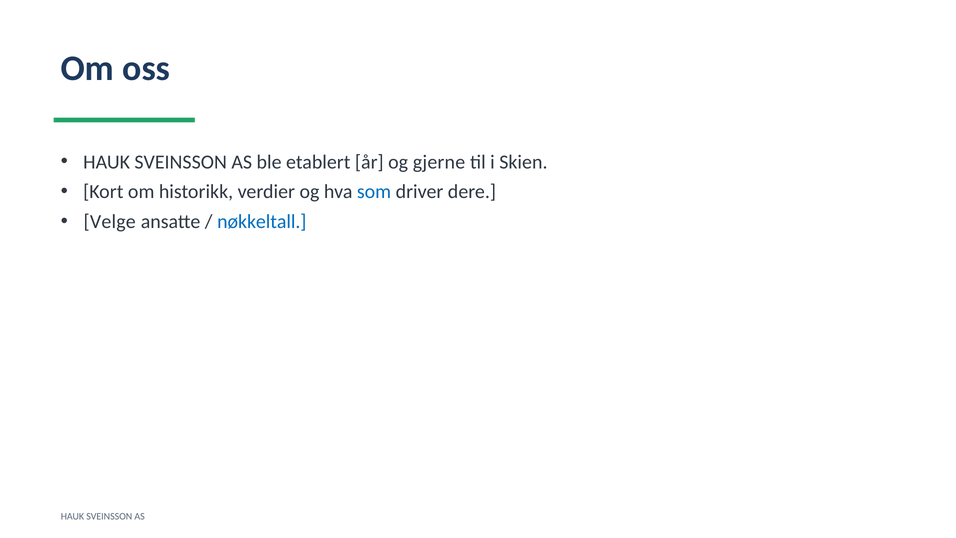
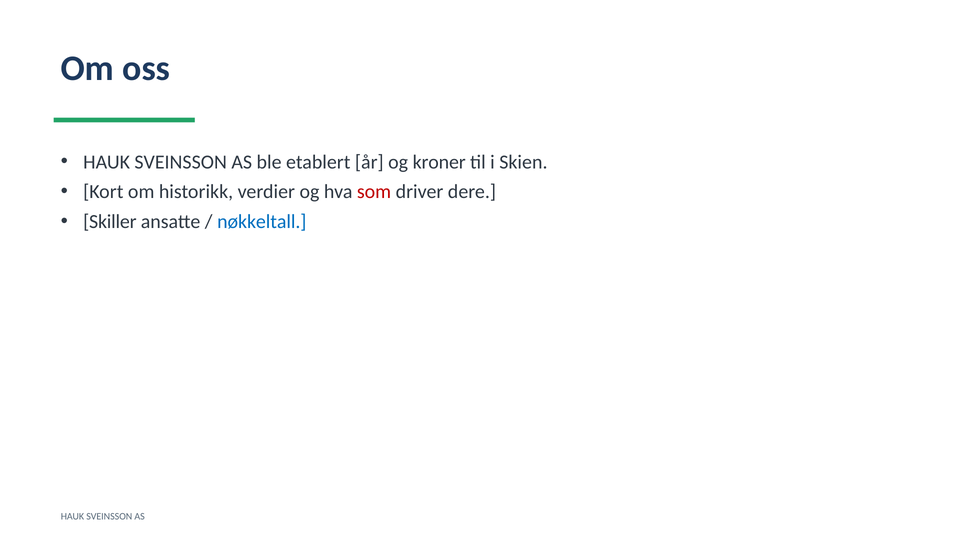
gjerne: gjerne -> kroner (439, 162)
som colour: blue -> red (374, 192)
Velge: Velge -> Skiller (110, 222)
